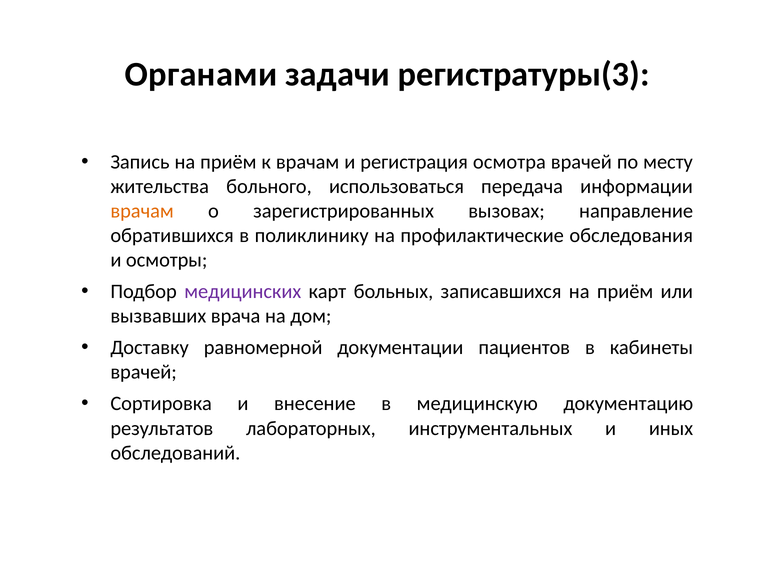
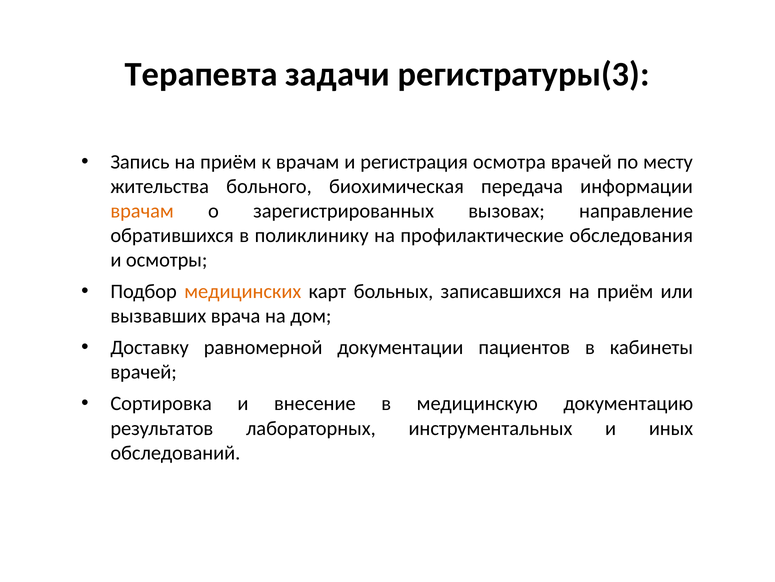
Органами: Органами -> Терапевта (201, 74)
использоваться: использоваться -> биохимическая (396, 186)
медицинских colour: purple -> orange (243, 291)
